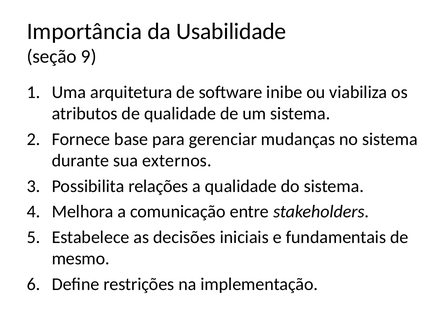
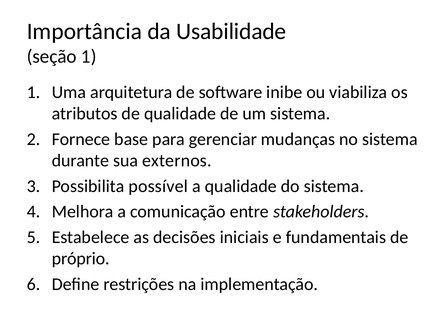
seção 9: 9 -> 1 (89, 57)
relações: relações -> possível (158, 186)
mesmo: mesmo -> próprio (81, 259)
